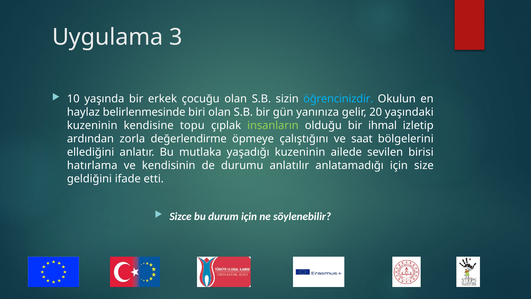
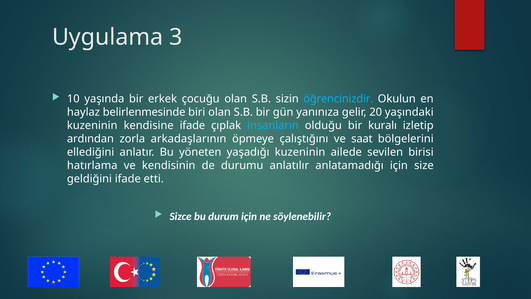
kendisine topu: topu -> ifade (192, 125)
insanların colour: light green -> light blue (273, 125)
ihmal: ihmal -> kuralı (383, 125)
değerlendirme: değerlendirme -> arkadaşlarının (189, 139)
mutlaka: mutlaka -> yöneten (200, 152)
